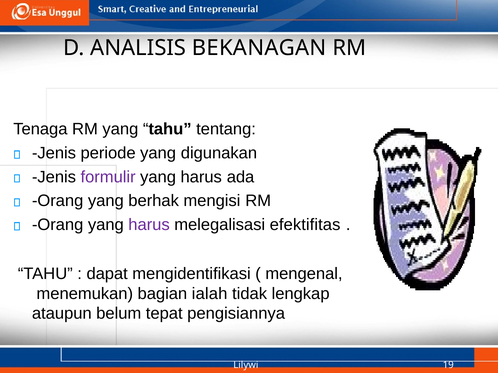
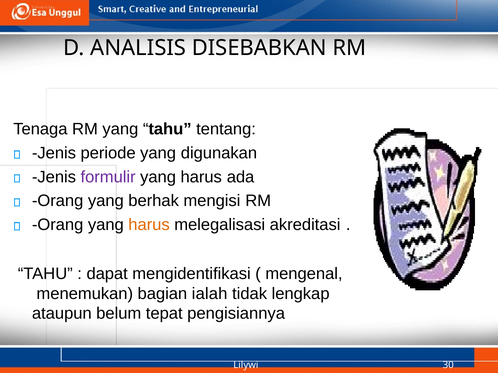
BEKANAGAN: BEKANAGAN -> DISEBABKAN (259, 48)
harus colour: purple -> orange (149, 225)
efektifitas: efektifitas -> akreditasi (305, 225)
19: 19 -> 30 (448, 365)
